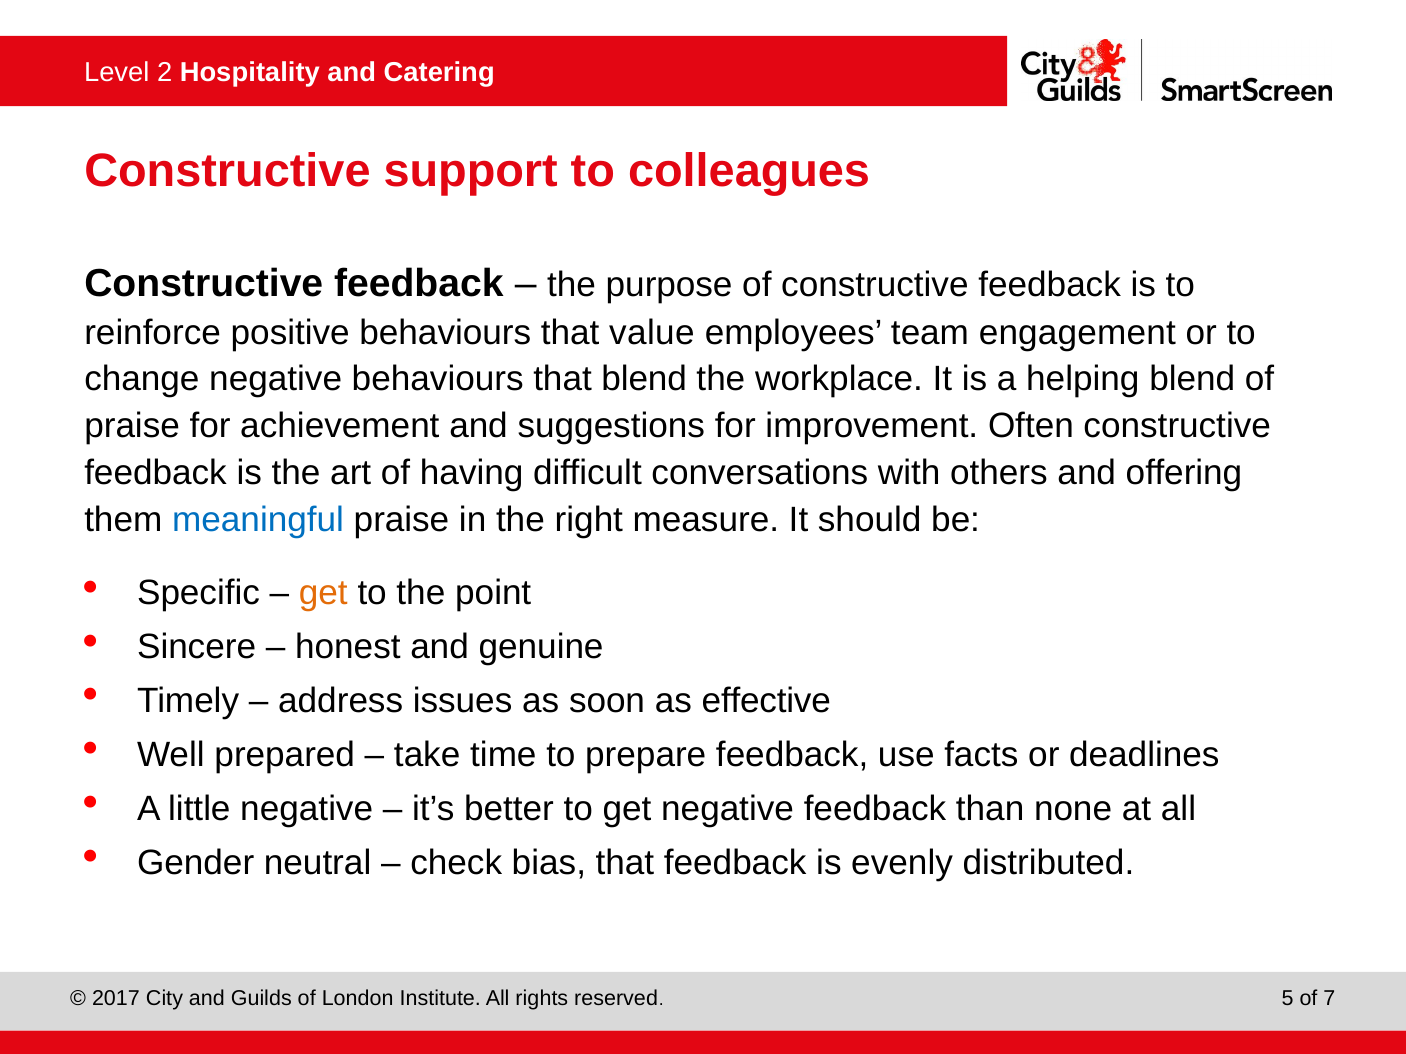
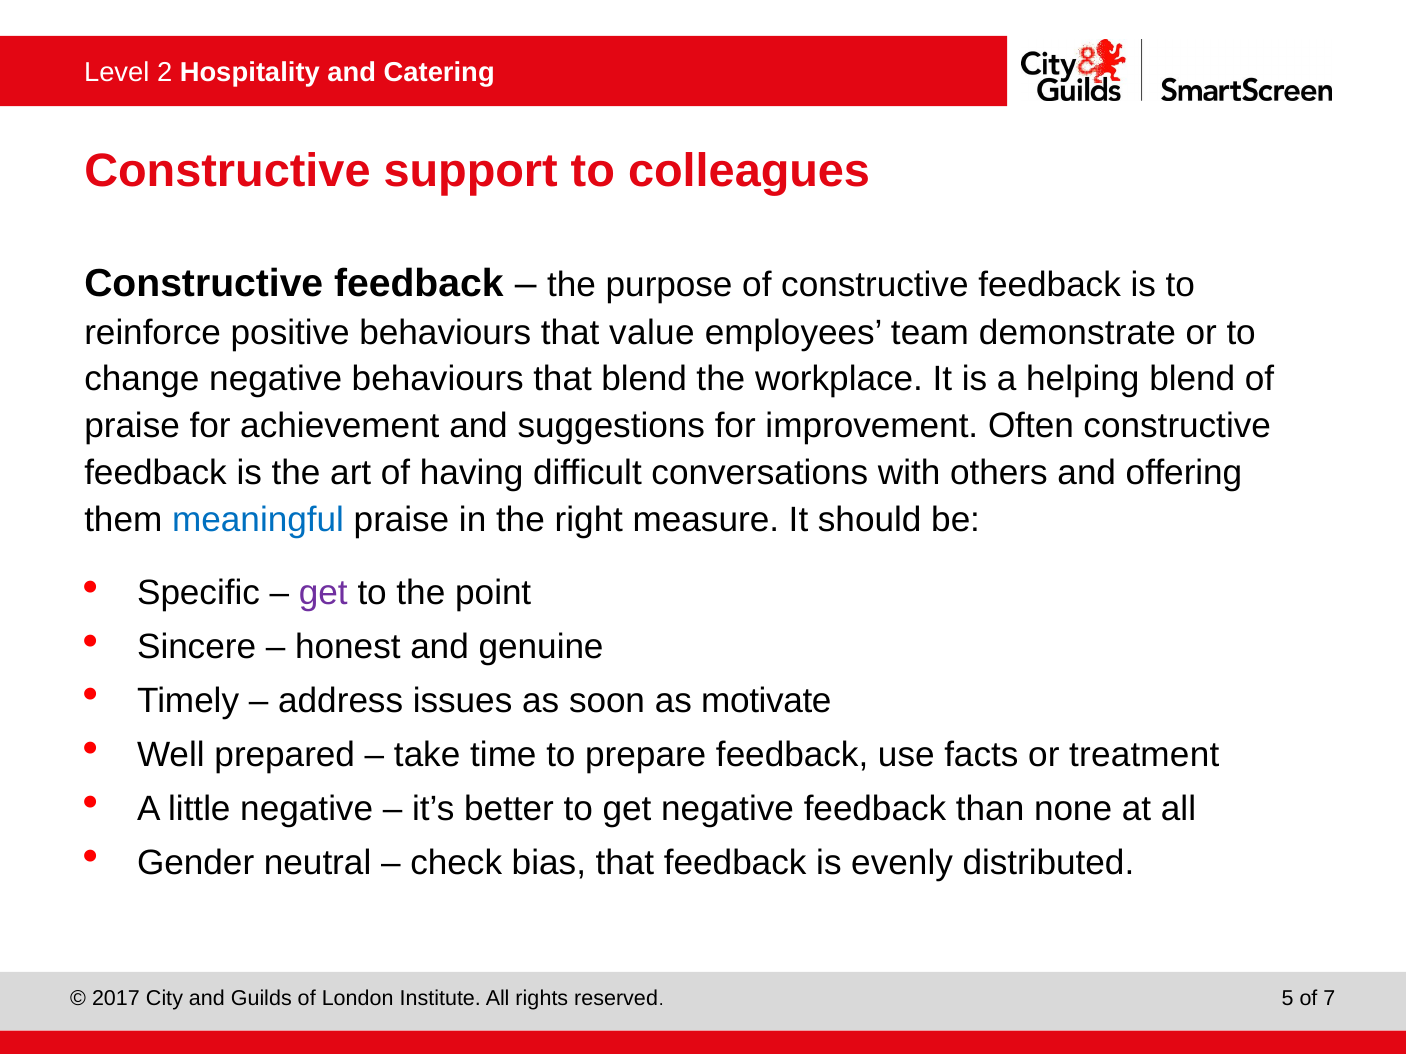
engagement: engagement -> demonstrate (1077, 333)
get colour: orange -> purple (323, 594)
effective: effective -> motivate (766, 701)
deadlines: deadlines -> treatment (1144, 755)
